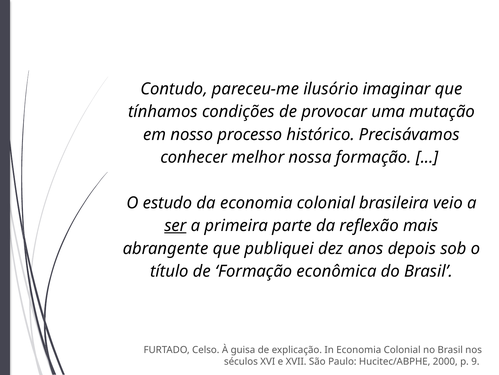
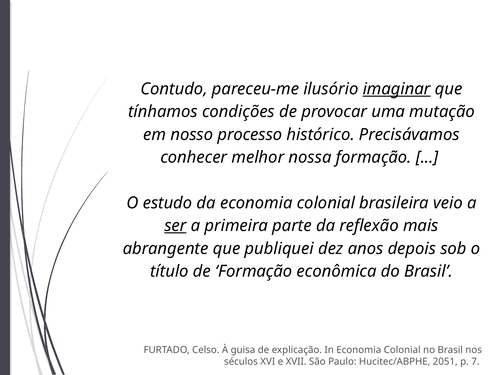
imaginar underline: none -> present (397, 89)
2000: 2000 -> 2051 (445, 361)
9: 9 -> 7 (475, 361)
